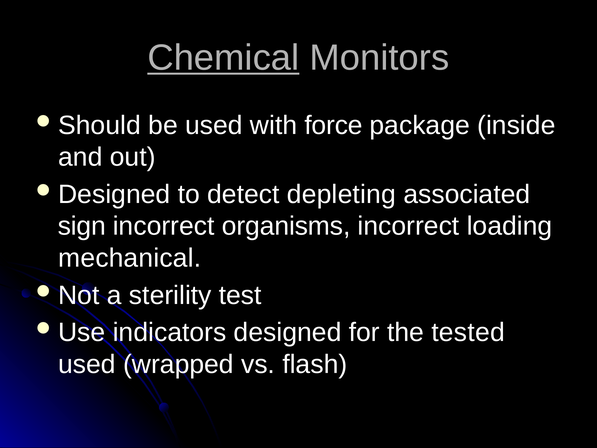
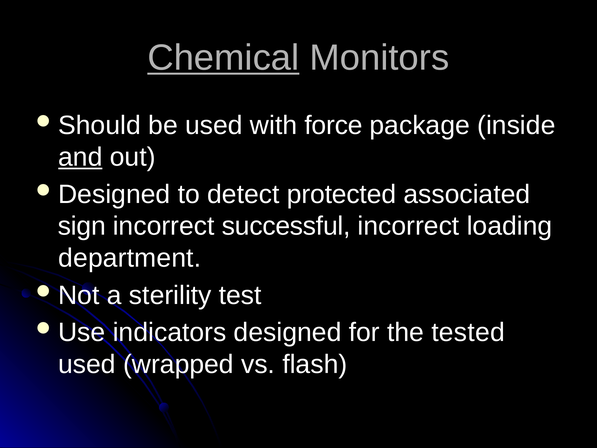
and underline: none -> present (80, 157)
depleting: depleting -> protected (342, 194)
organisms: organisms -> successful (286, 226)
mechanical: mechanical -> department (130, 258)
